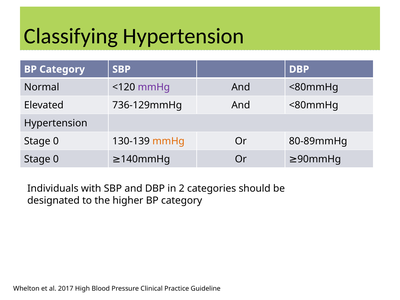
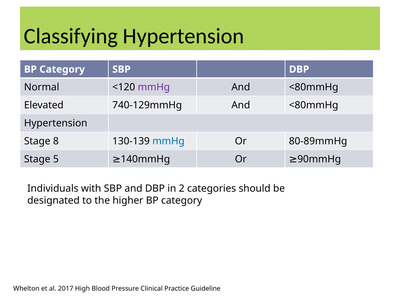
736-129mmHg: 736-129mmHg -> 740-129mmHg (147, 105)
0: 0 -> 8 (56, 141)
mmHg colour: orange -> blue (169, 141)
0: 0 -> 5 (56, 159)
